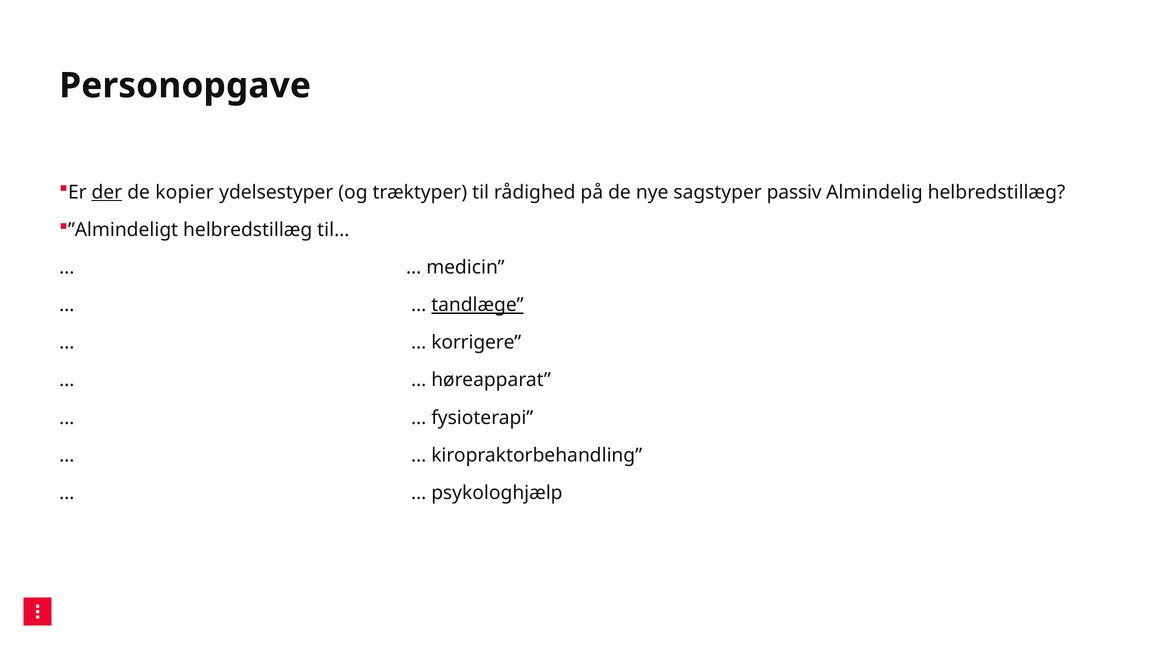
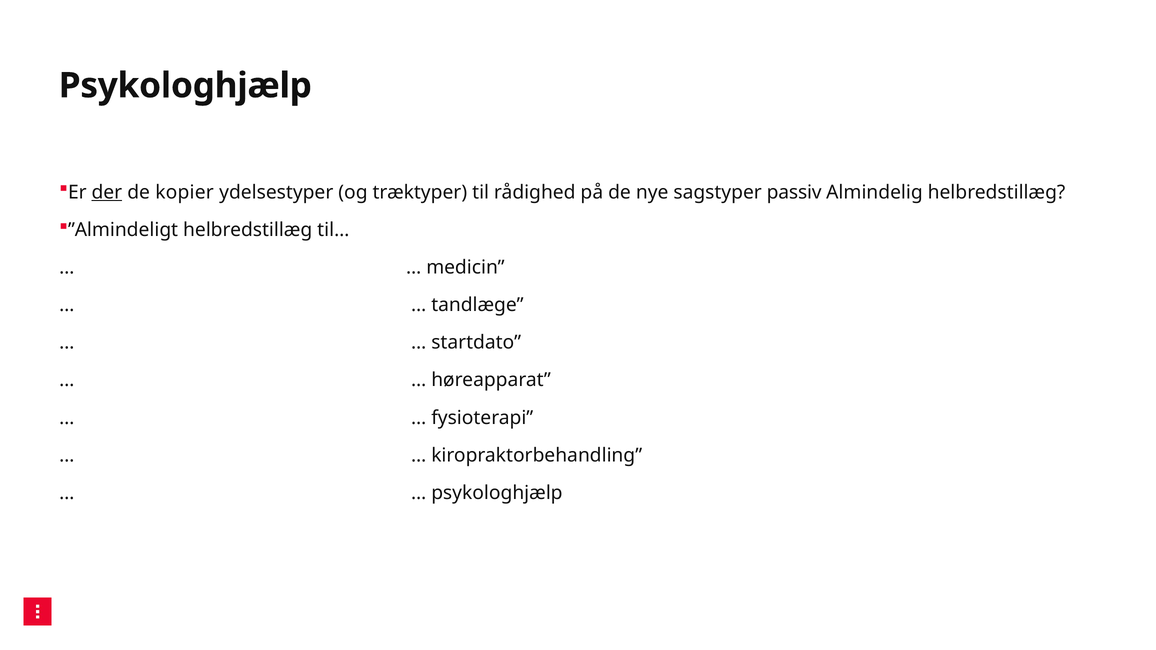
Personopgave: Personopgave -> Psykologhjælp (185, 86)
tandlæge underline: present -> none (477, 305)
korrigere: korrigere -> startdato (476, 343)
